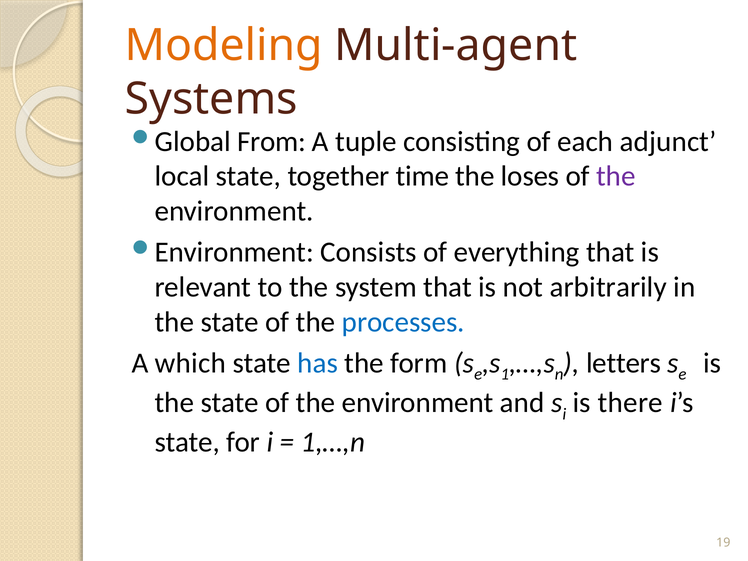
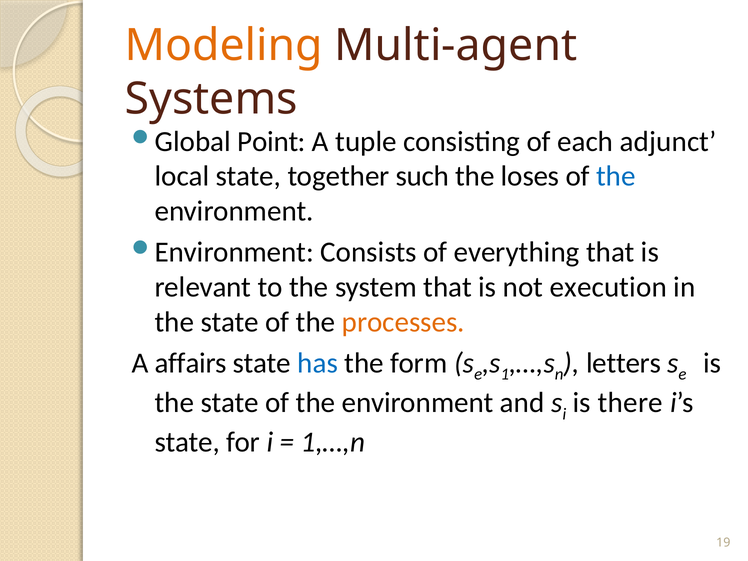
From: From -> Point (272, 142)
time: time -> such (423, 176)
the colour: purple -> blue (616, 176)
arbitrarily: arbitrarily -> execution (608, 287)
processes colour: blue -> orange (403, 322)
which: which -> affairs (191, 363)
